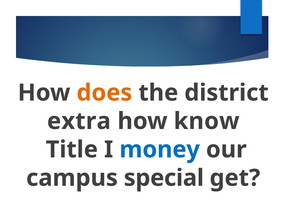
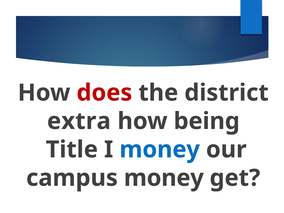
does colour: orange -> red (104, 93)
know: know -> being (207, 121)
campus special: special -> money (164, 178)
